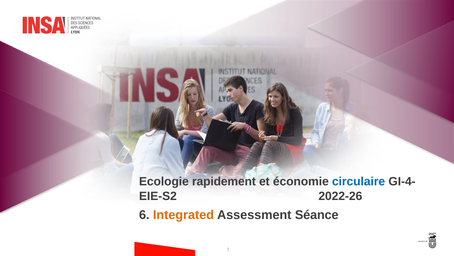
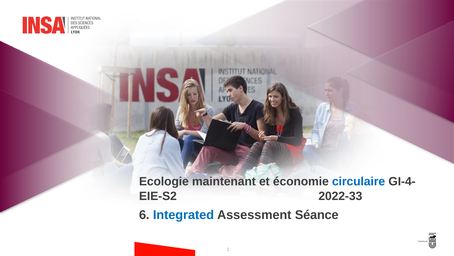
rapidement: rapidement -> maintenant (224, 181)
2022-26: 2022-26 -> 2022-33 (340, 196)
Integrated colour: orange -> blue (183, 214)
